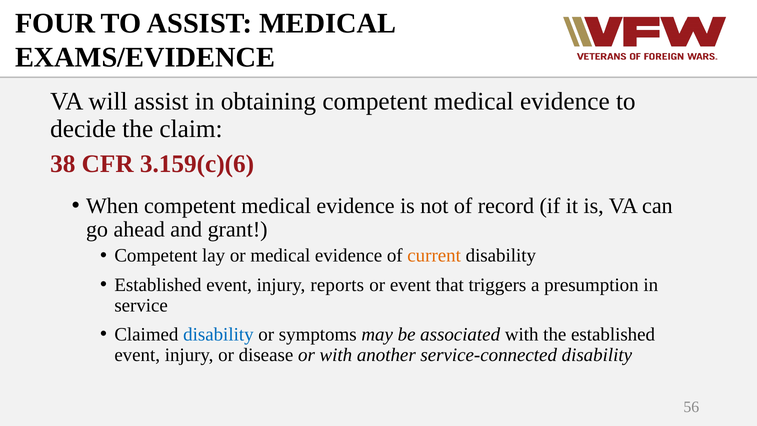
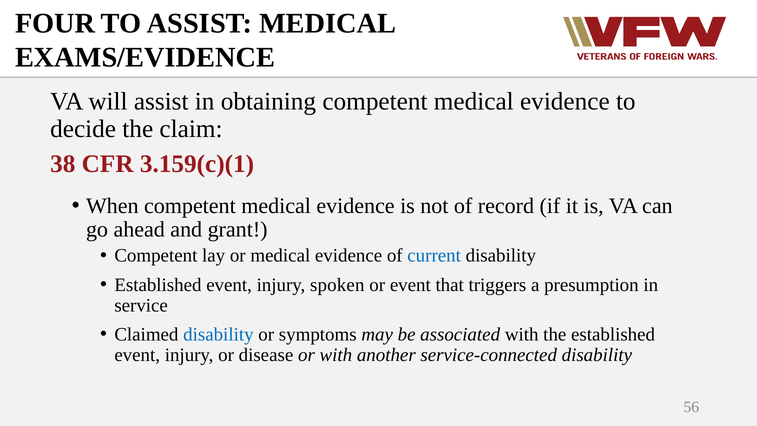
3.159(c)(6: 3.159(c)(6 -> 3.159(c)(1 (197, 164)
current colour: orange -> blue (434, 256)
reports: reports -> spoken (337, 285)
